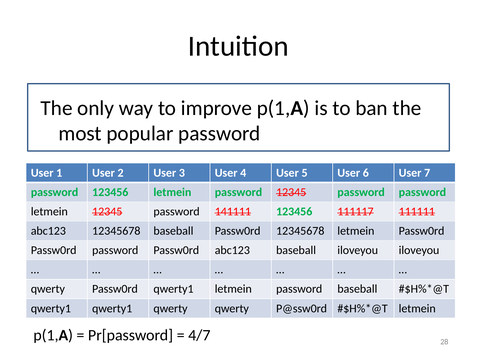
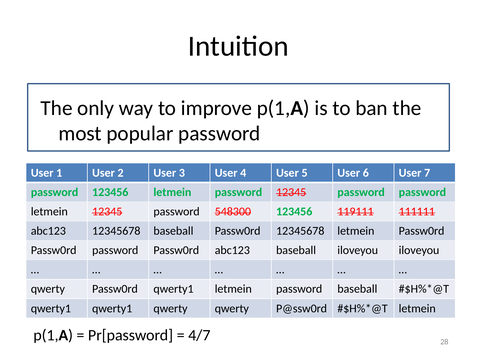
141111: 141111 -> 548300 (233, 211)
111117: 111117 -> 119111 (356, 211)
